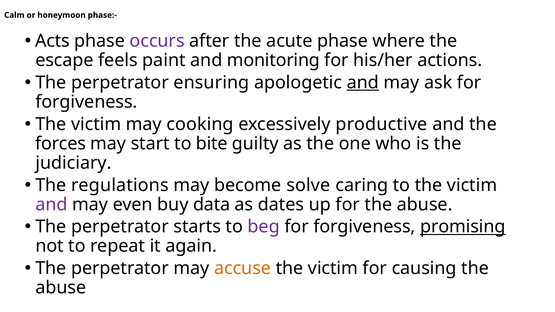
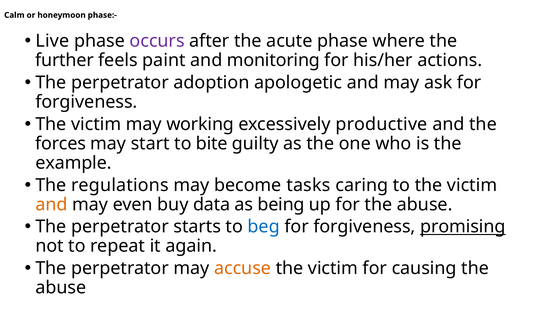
Acts: Acts -> Live (52, 41)
escape: escape -> further (65, 60)
ensuring: ensuring -> adoption (211, 83)
and underline: present -> none (363, 83)
cooking: cooking -> working (200, 124)
judiciary: judiciary -> example (74, 163)
solve: solve -> tasks (308, 185)
and colour: purple -> orange (51, 205)
dates: dates -> being (281, 205)
beg colour: purple -> blue (264, 227)
